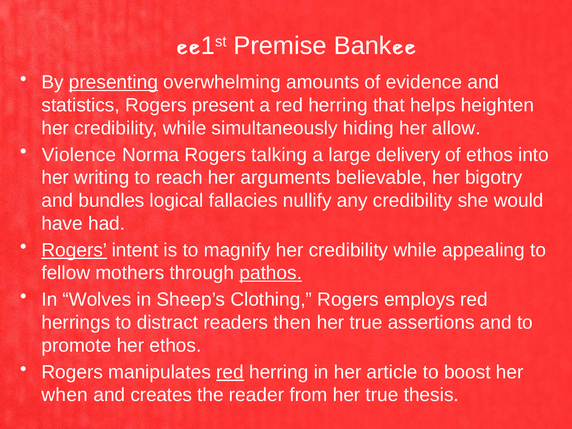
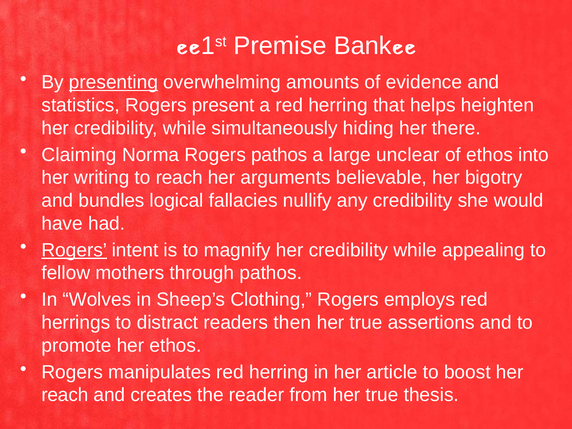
allow: allow -> there (456, 128)
Violence: Violence -> Claiming (79, 155)
Rogers talking: talking -> pathos (279, 155)
delivery: delivery -> unclear (408, 155)
pathos underline: present -> none (271, 273)
red underline: present -> none (230, 372)
when: when -> reach (65, 395)
